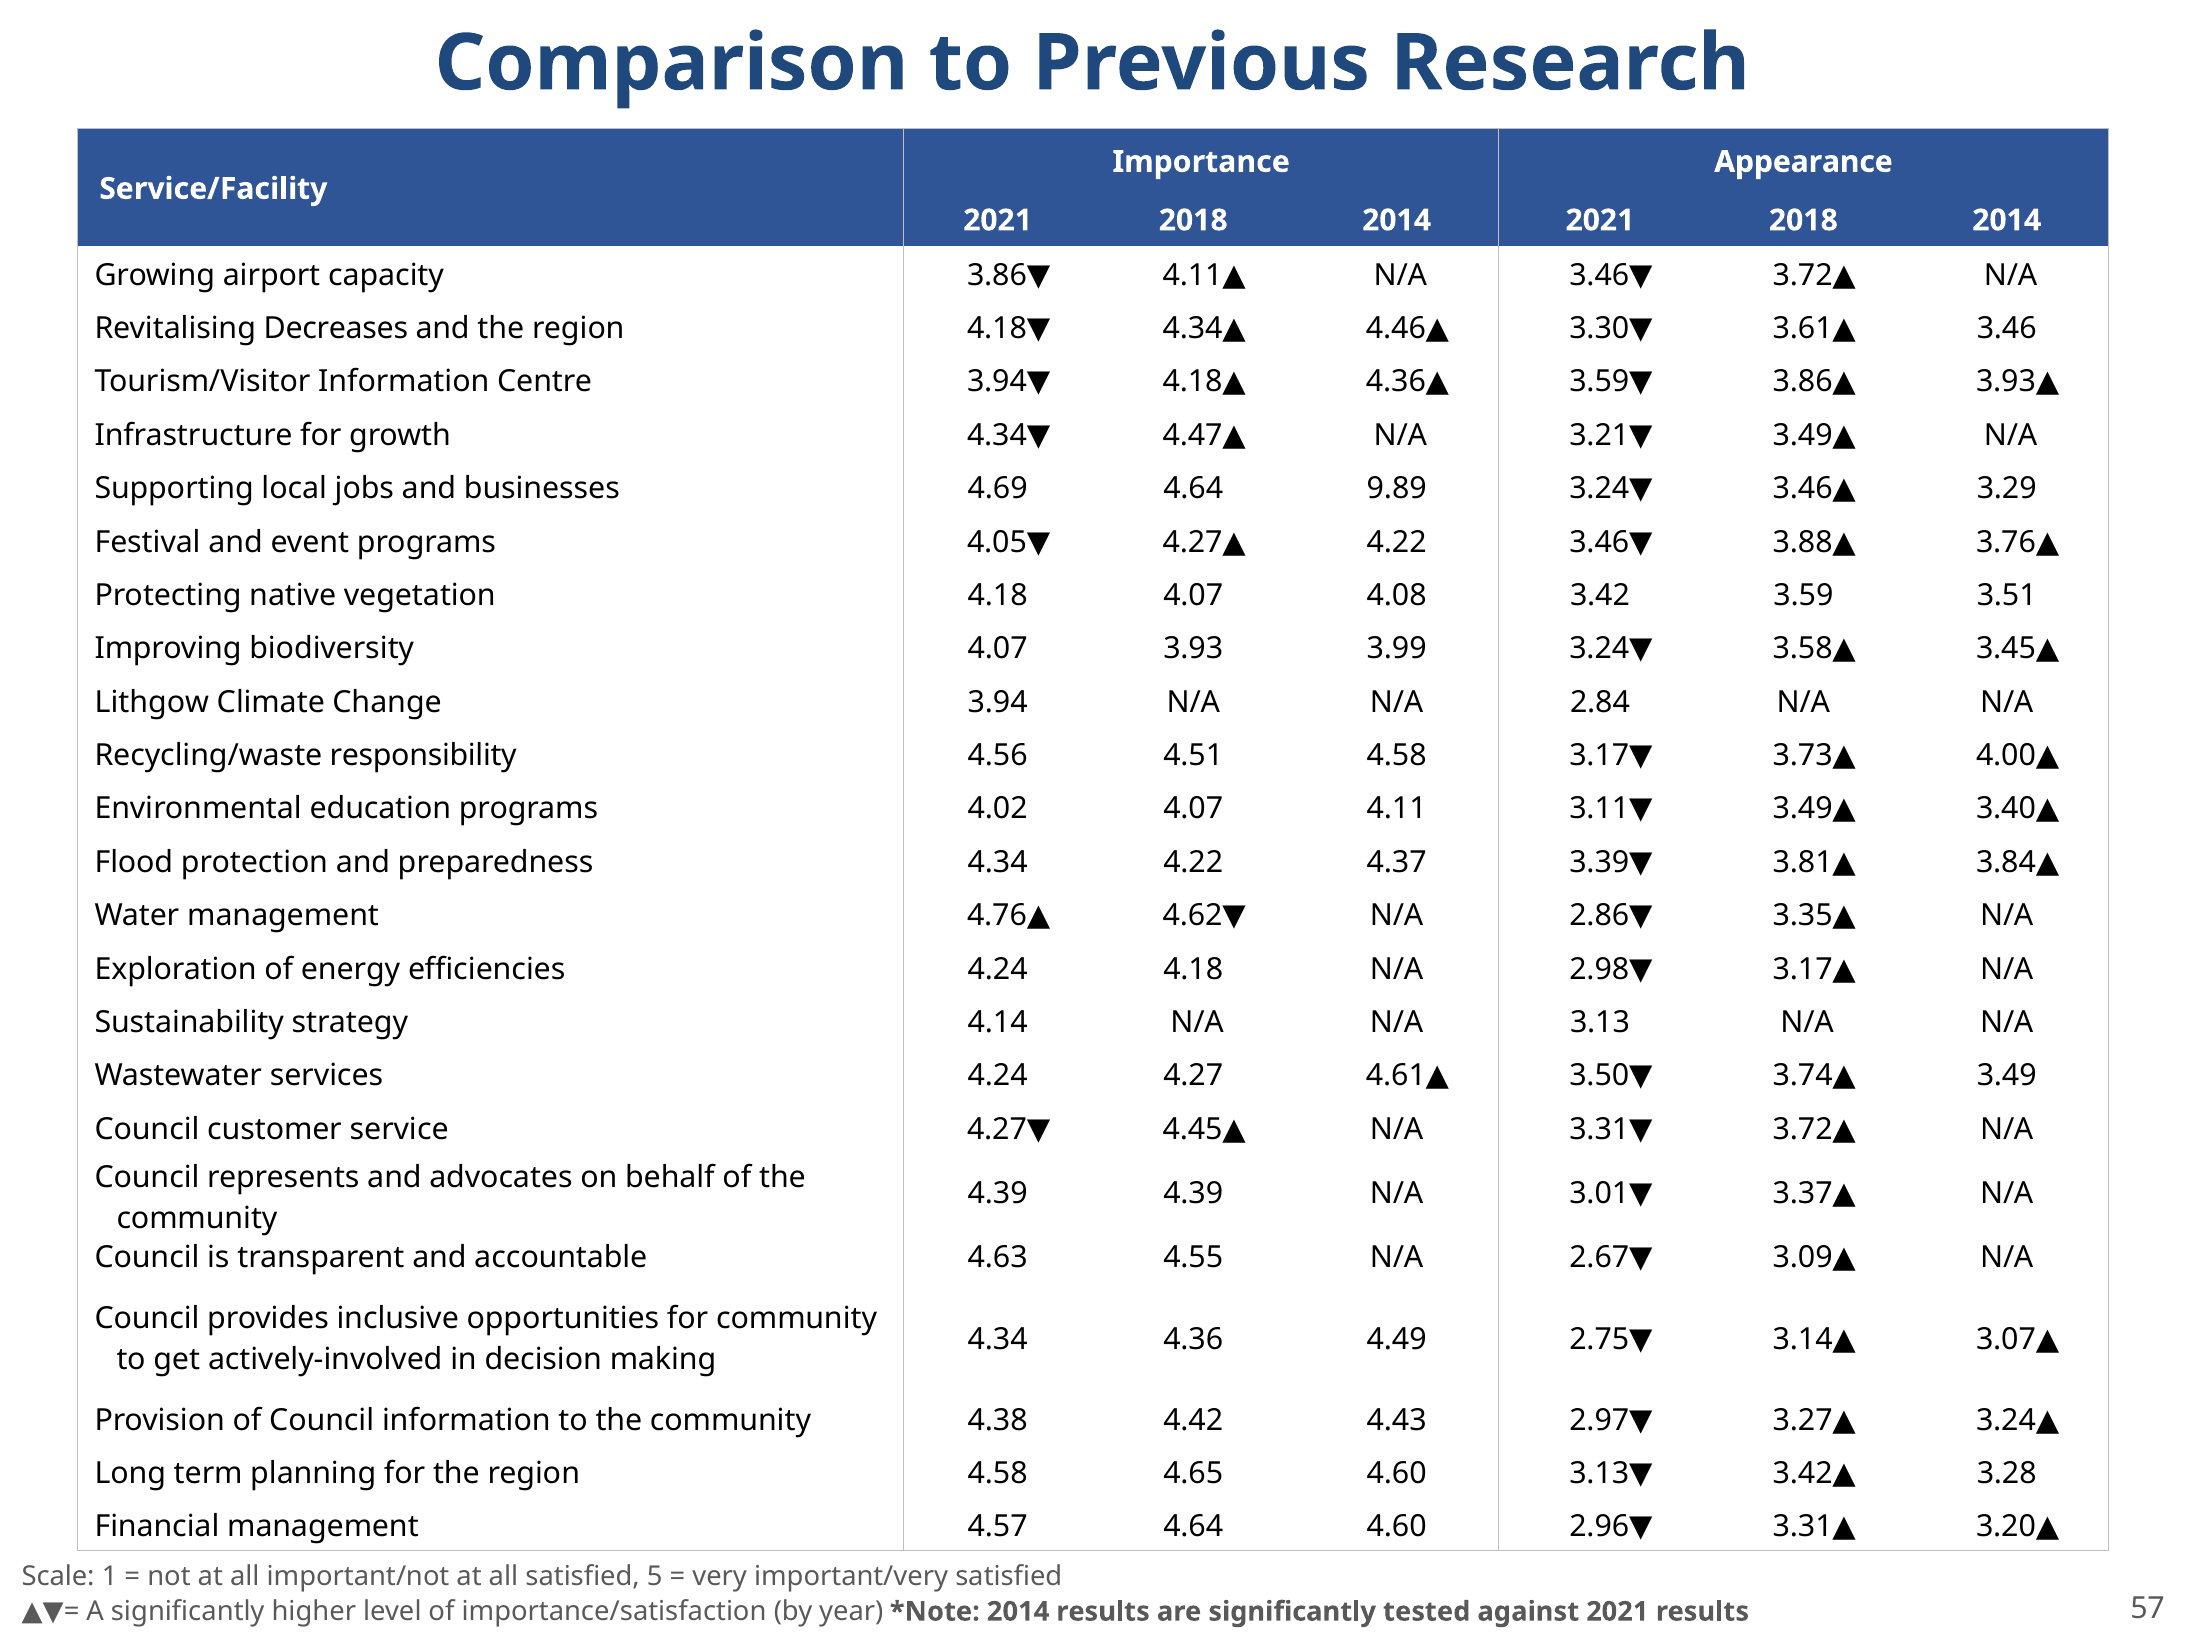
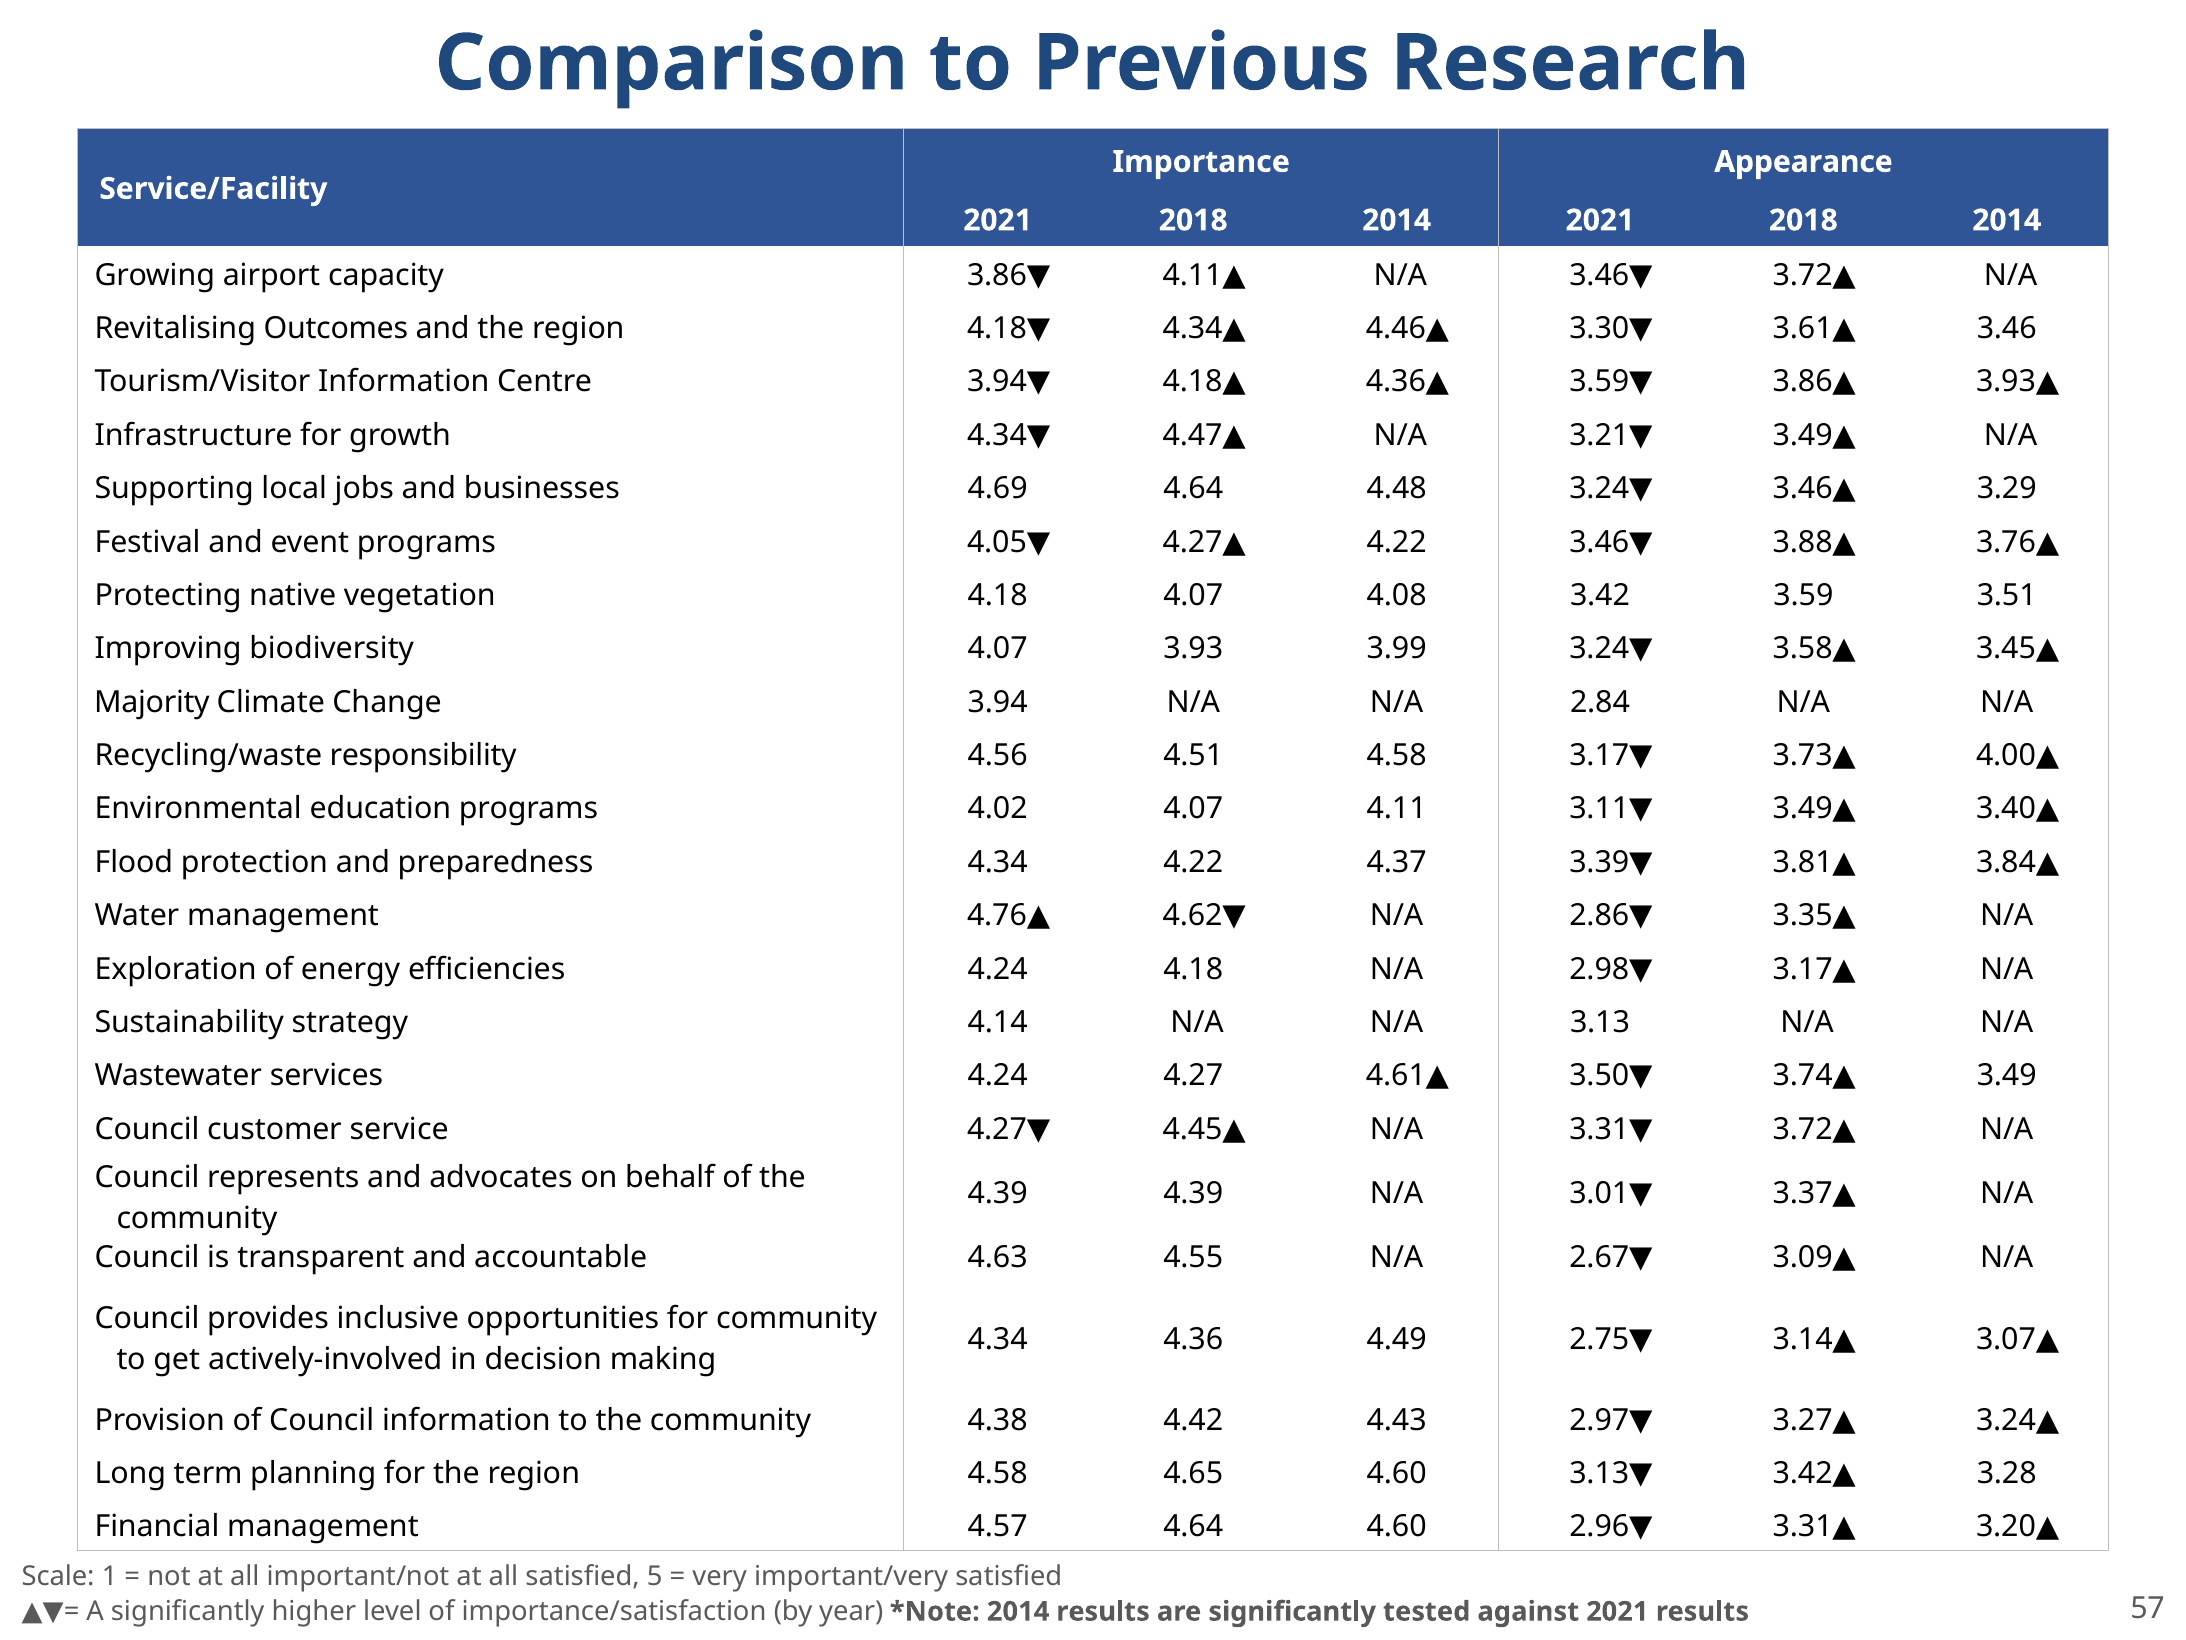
Decreases: Decreases -> Outcomes (336, 328)
9.89: 9.89 -> 4.48 (1397, 488)
Lithgow: Lithgow -> Majority (152, 702)
